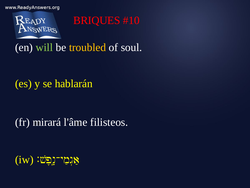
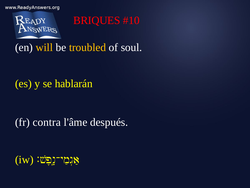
will colour: light green -> yellow (44, 47)
mirará: mirará -> contra (47, 122)
filisteos: filisteos -> después (109, 122)
